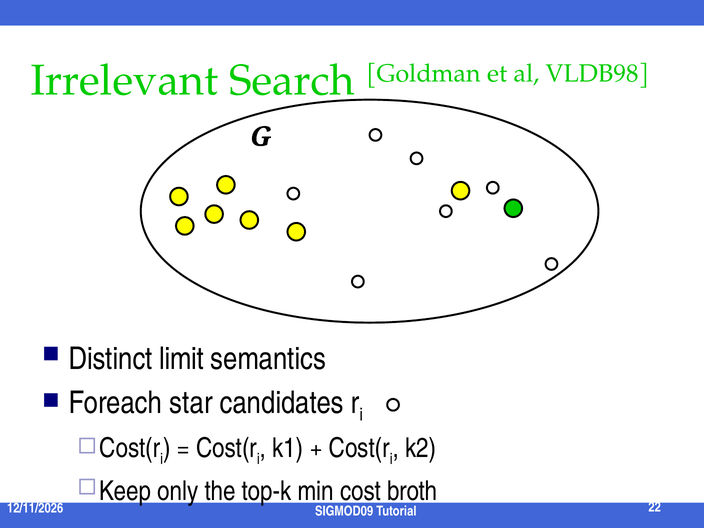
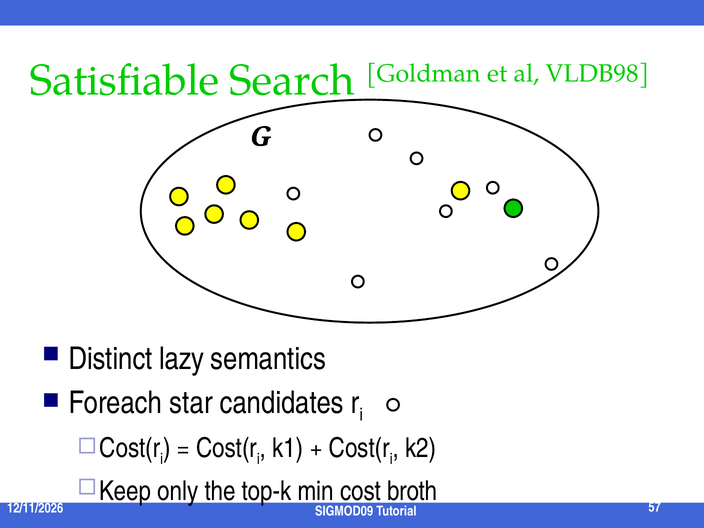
Irrelevant: Irrelevant -> Satisfiable (125, 81)
limit: limit -> lazy (182, 359)
22: 22 -> 57 (655, 507)
